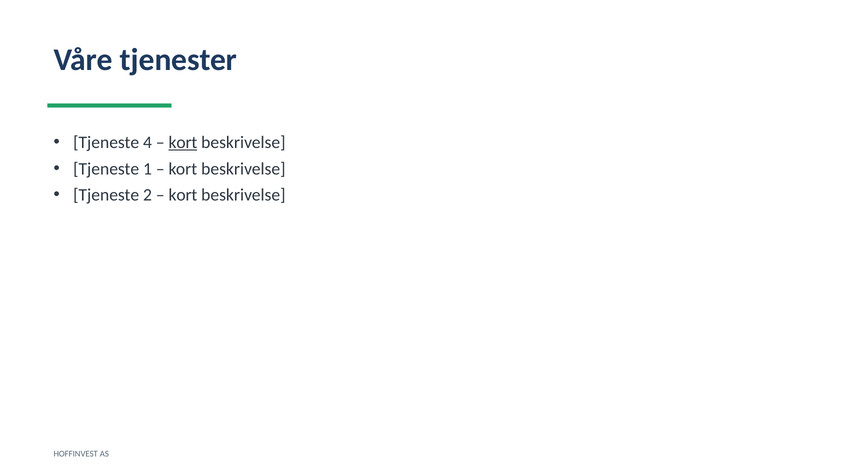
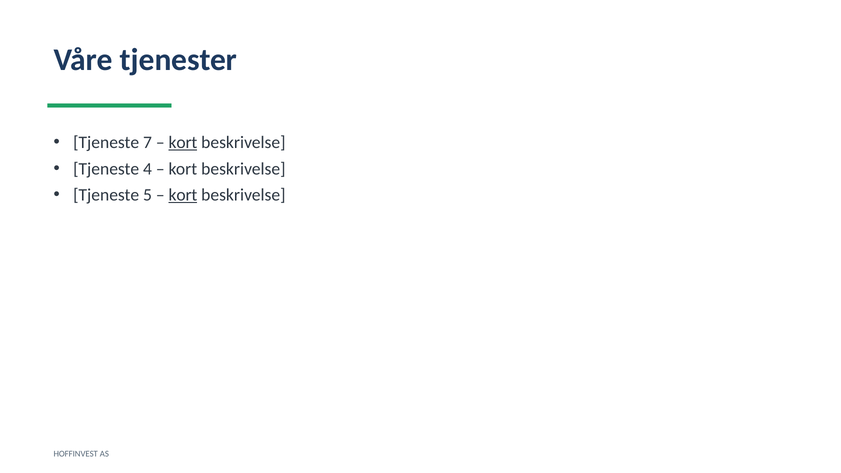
4: 4 -> 7 (147, 142)
1: 1 -> 4 (147, 169)
2: 2 -> 5 (147, 195)
kort underline: none -> present (183, 195)
